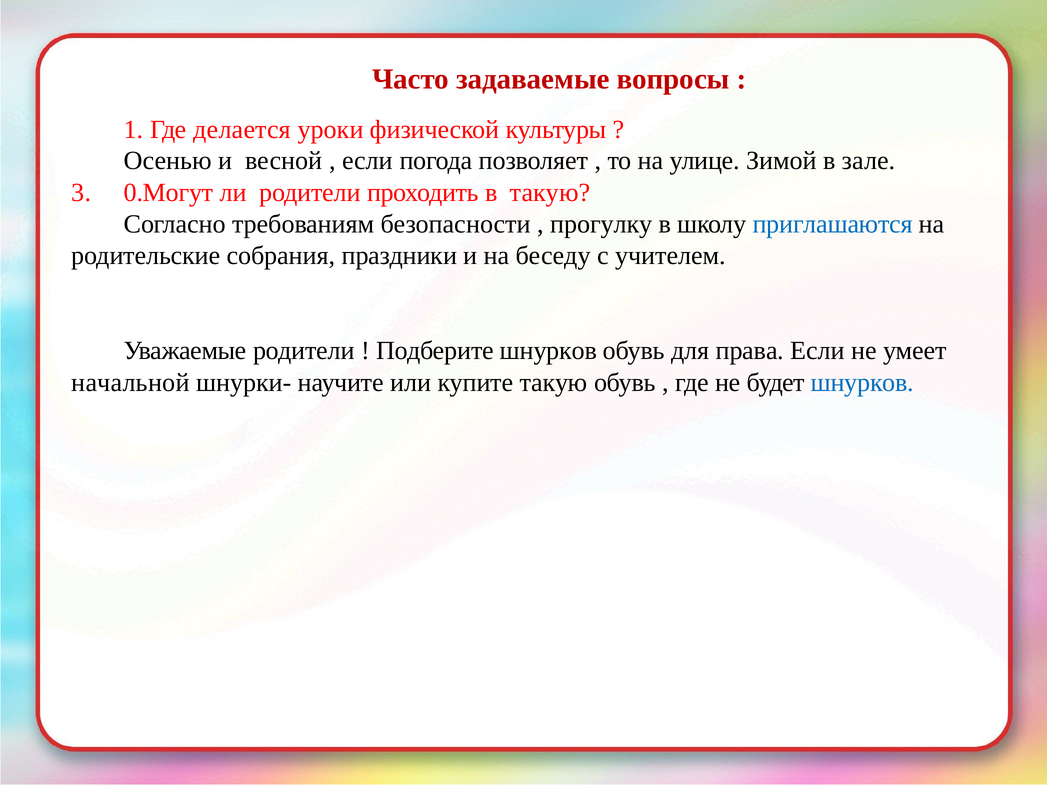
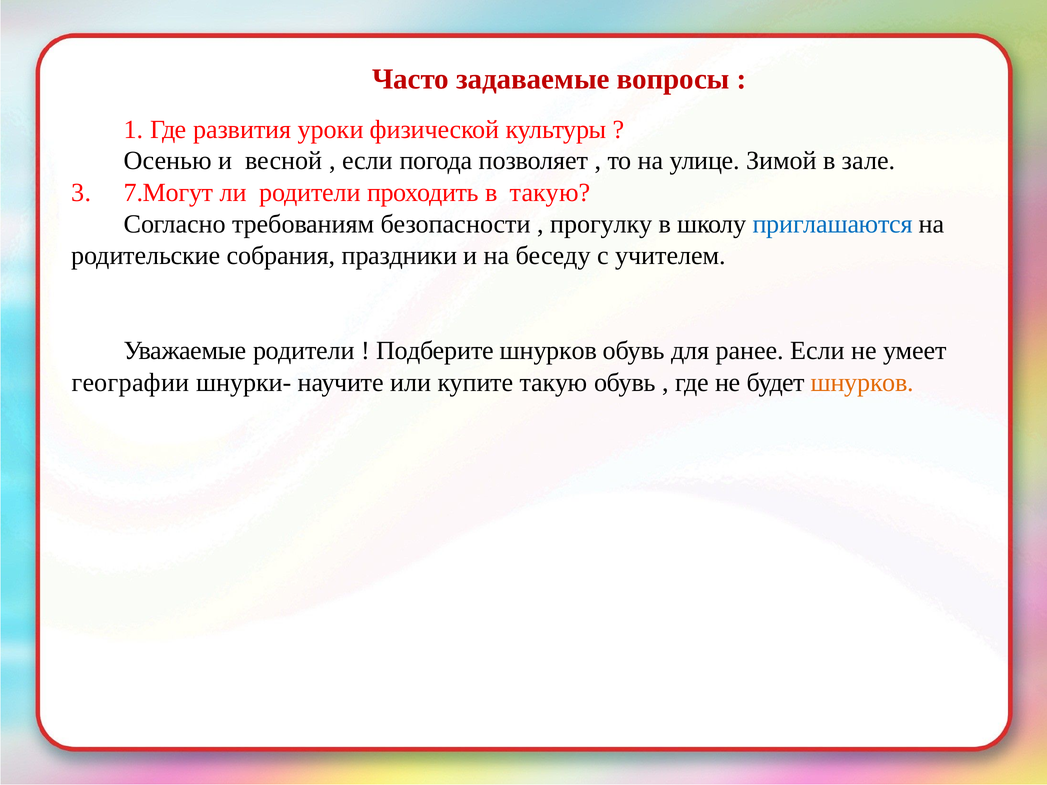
делается: делается -> развития (242, 130)
0.Могут: 0.Могут -> 7.Могут (169, 193)
права: права -> ранее (750, 351)
начальной: начальной -> географии (130, 383)
шнурков colour: blue -> orange (862, 383)
